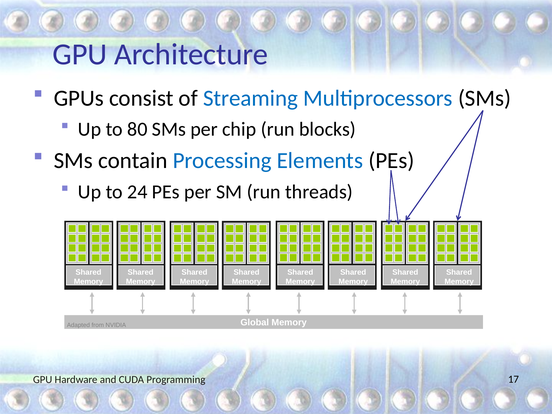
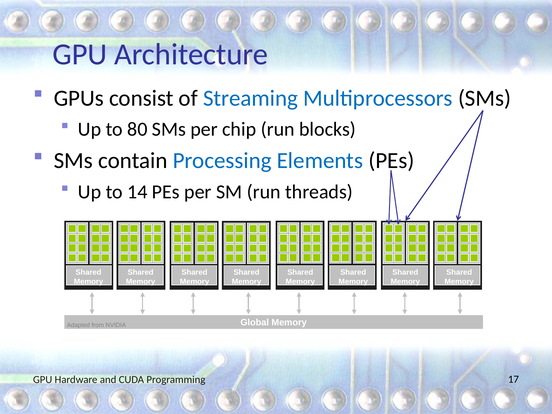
24: 24 -> 14 (137, 192)
